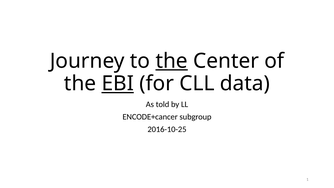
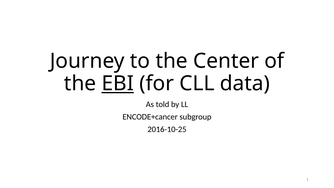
the underline: present -> none (172, 61)
